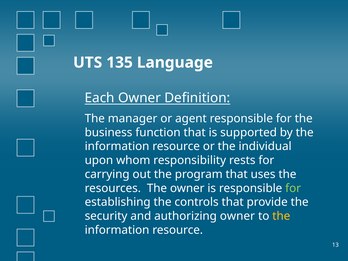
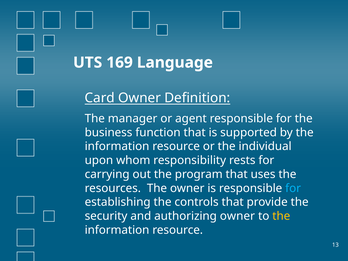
135: 135 -> 169 (120, 63)
Each: Each -> Card (100, 98)
for colour: light green -> light blue (293, 188)
